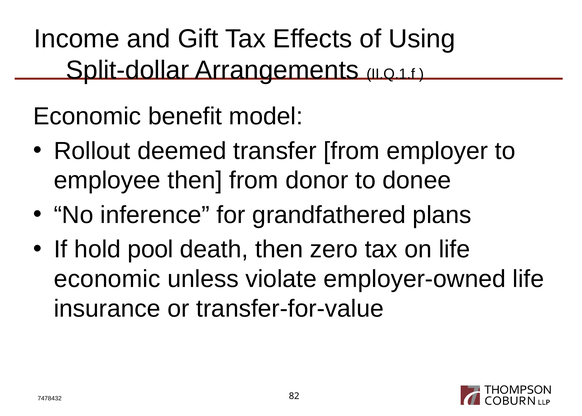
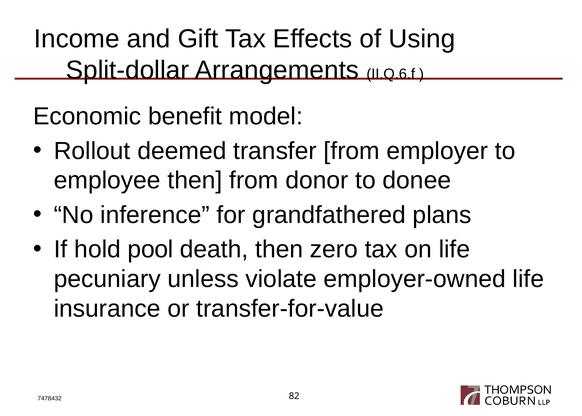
II.Q.1.f: II.Q.1.f -> II.Q.6.f (391, 74)
economic: economic -> pecuniary (107, 279)
